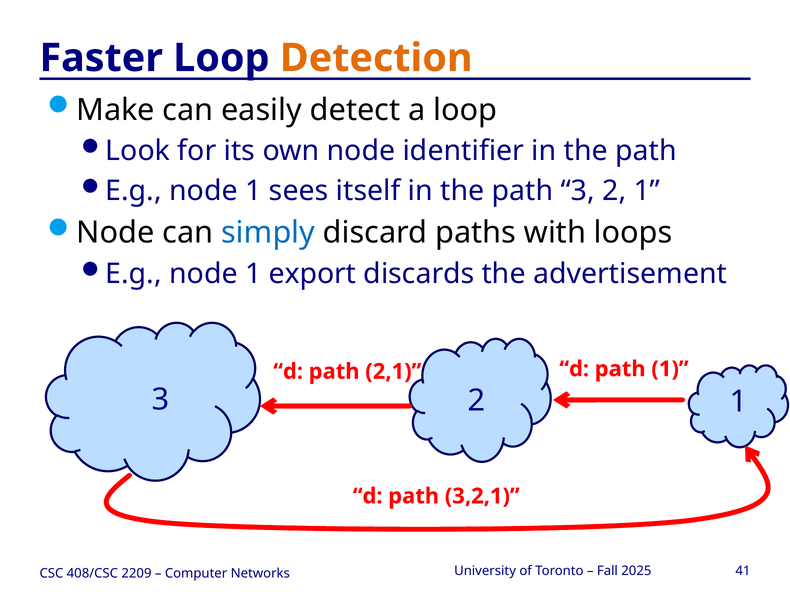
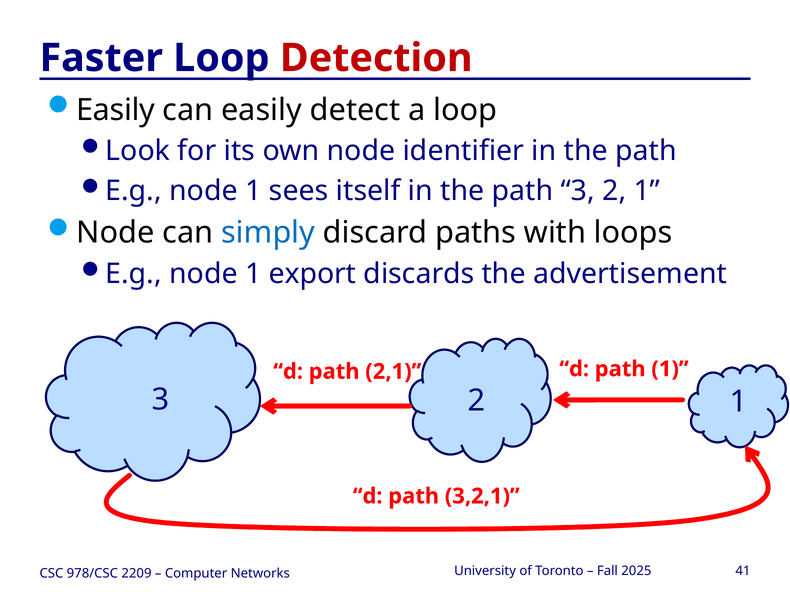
Detection colour: orange -> red (376, 58)
Make: Make -> Easily (116, 110)
408/CSC: 408/CSC -> 978/CSC (92, 574)
